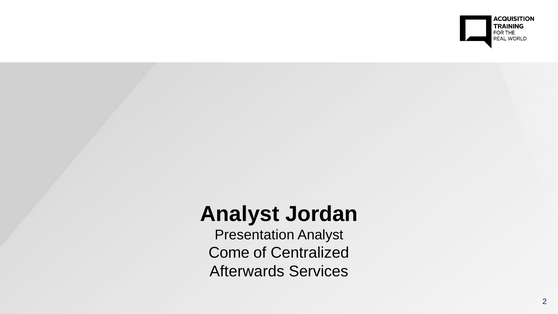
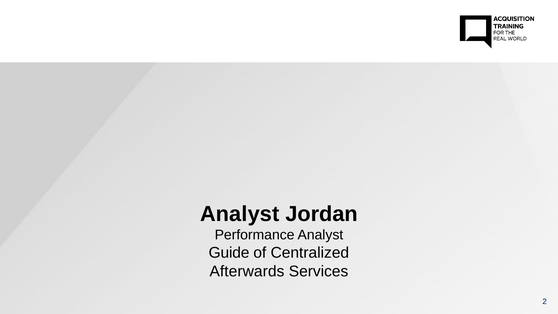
Presentation: Presentation -> Performance (255, 235)
Come: Come -> Guide (229, 253)
